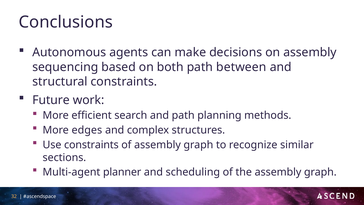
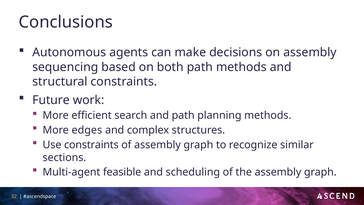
path between: between -> methods (241, 67)
planner: planner -> feasible (122, 172)
